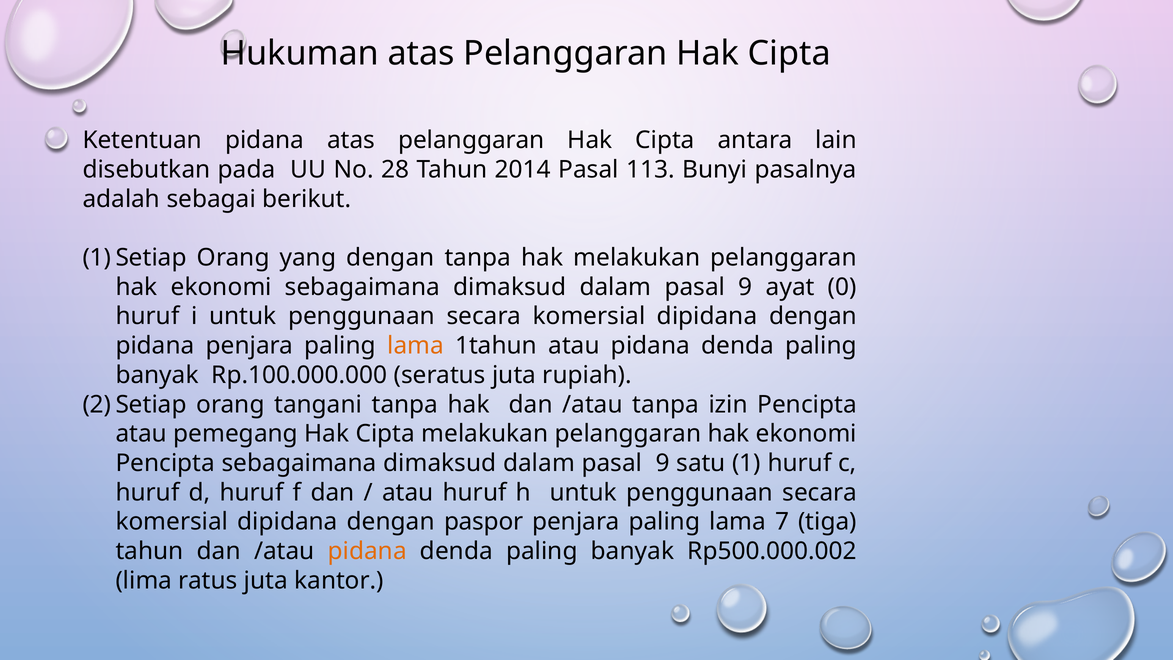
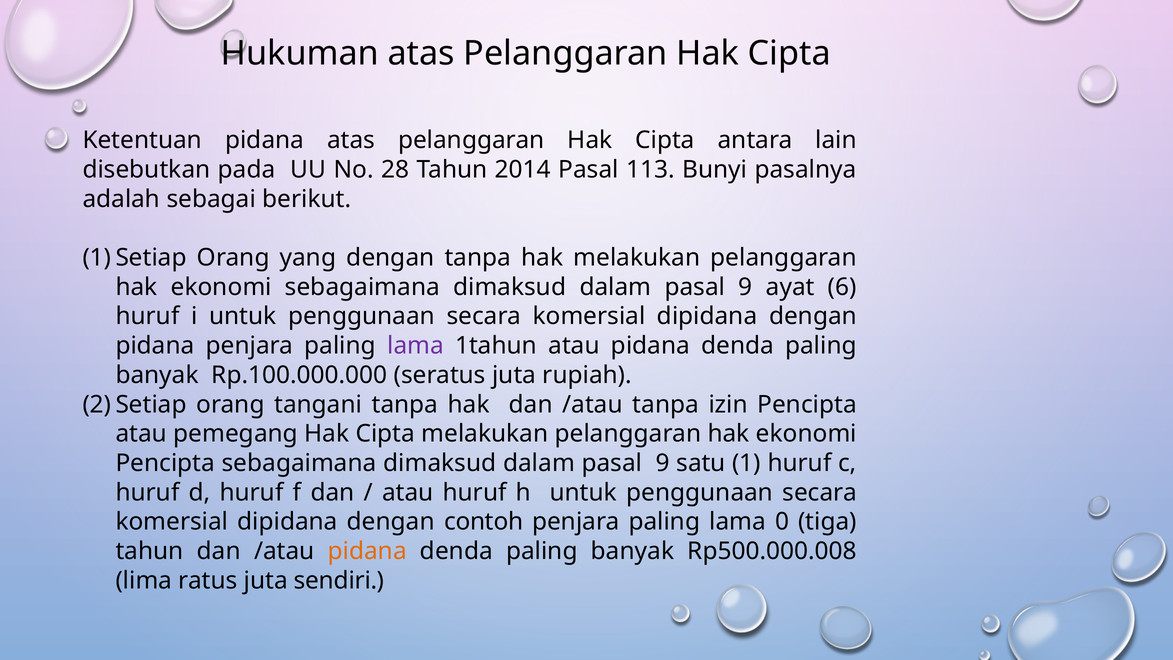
0: 0 -> 6 (842, 287)
lama colour: orange -> purple (416, 346)
paspor: paspor -> contoh (484, 522)
7: 7 -> 0 (782, 522)
Rp500.000.002: Rp500.000.002 -> Rp500.000.008 (772, 551)
kantor: kantor -> sendiri (339, 580)
